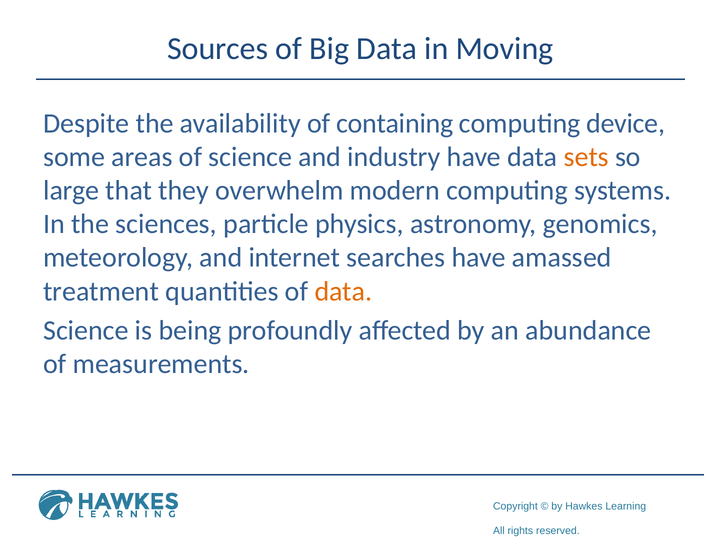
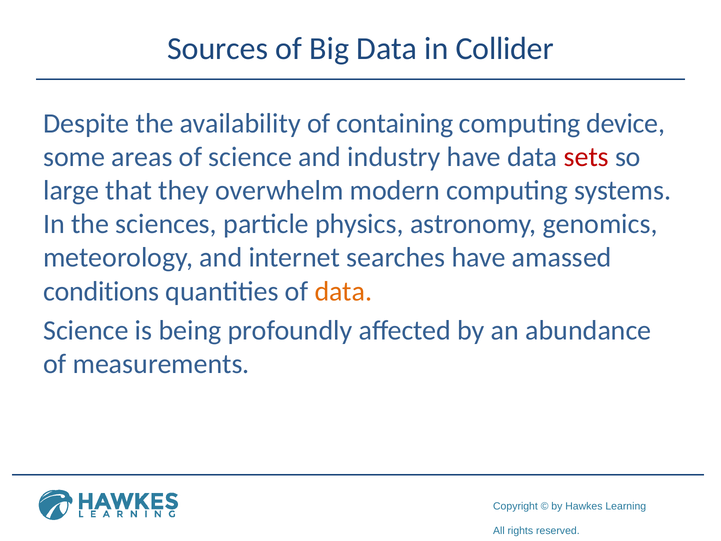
Moving: Moving -> Collider (505, 48)
sets colour: orange -> red (586, 157)
treatment: treatment -> conditions (101, 291)
